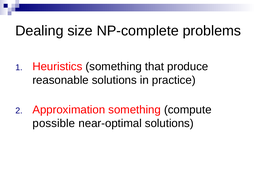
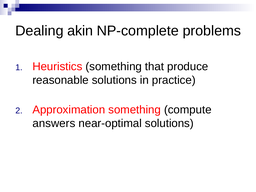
size: size -> akin (80, 31)
possible: possible -> answers (54, 123)
